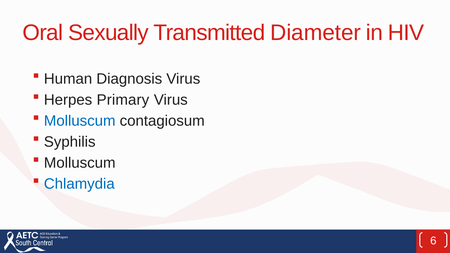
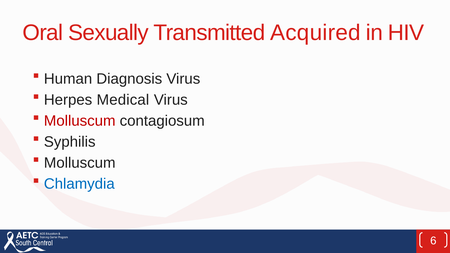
Diameter: Diameter -> Acquired (315, 33)
Primary: Primary -> Medical (123, 100)
Molluscum colour: blue -> red (80, 121)
